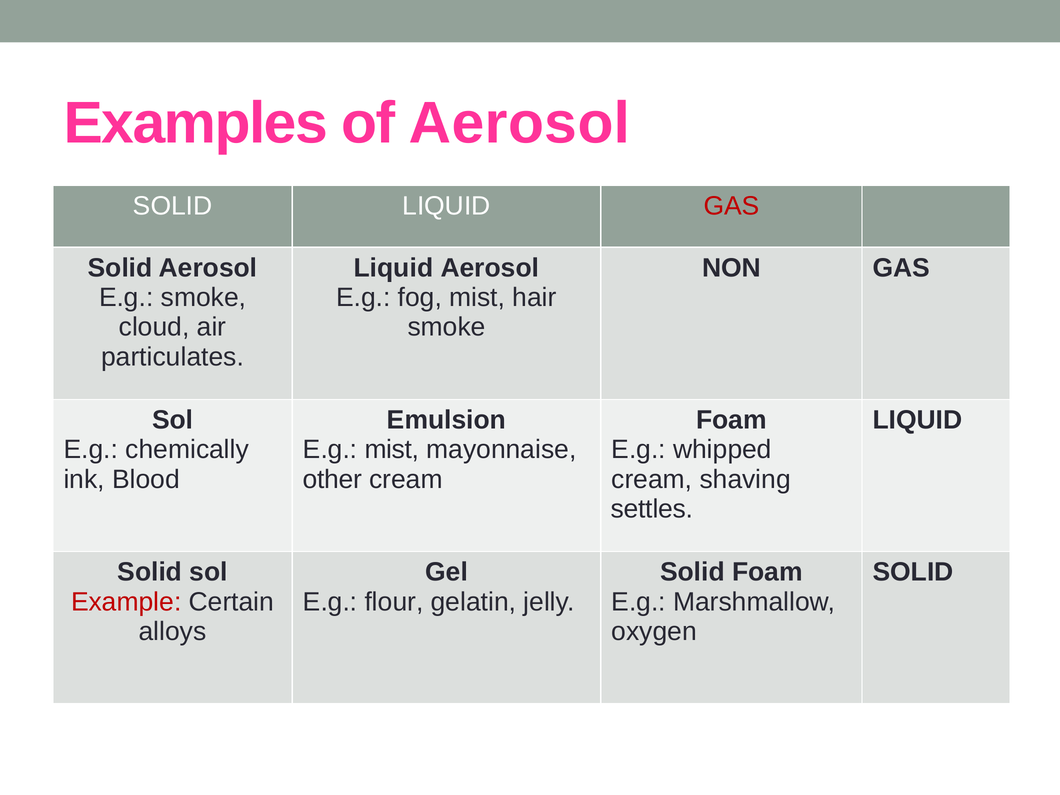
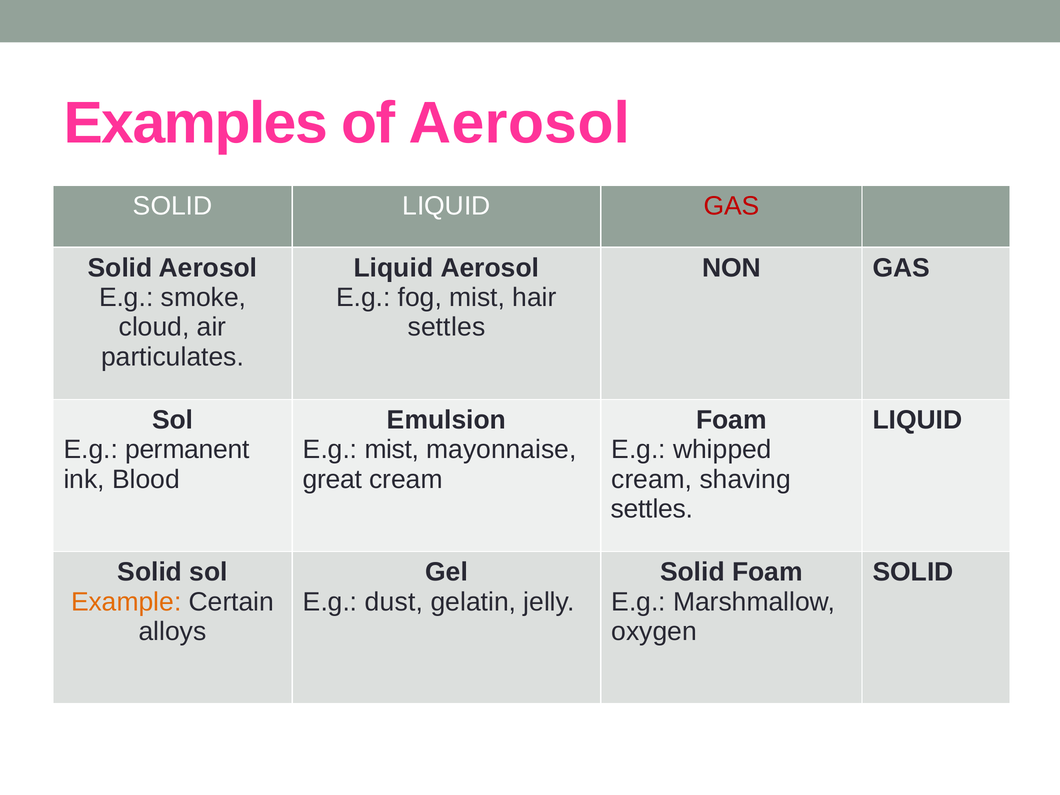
smoke: smoke -> settles (446, 327)
chemically: chemically -> permanent (187, 450)
other: other -> great (332, 479)
Example colour: red -> orange (126, 602)
flour: flour -> dust (394, 602)
